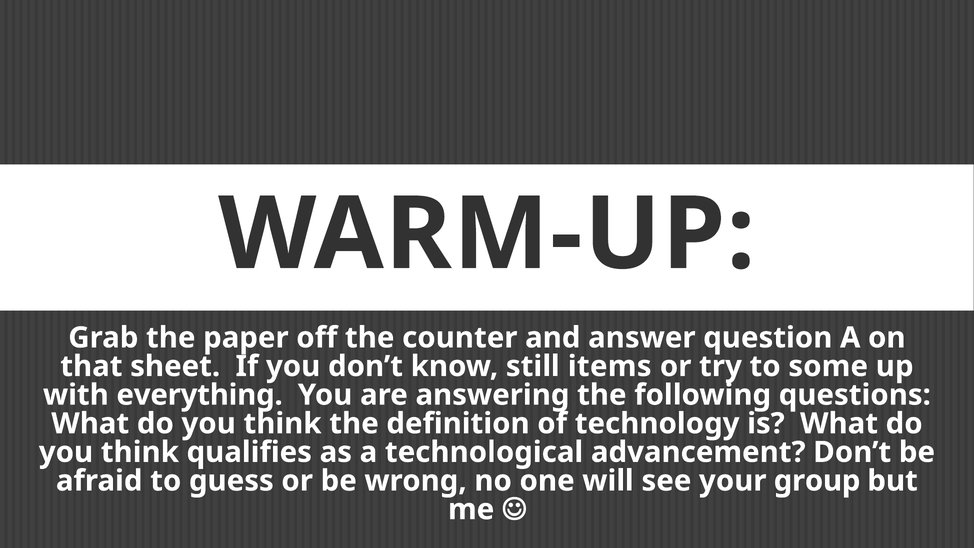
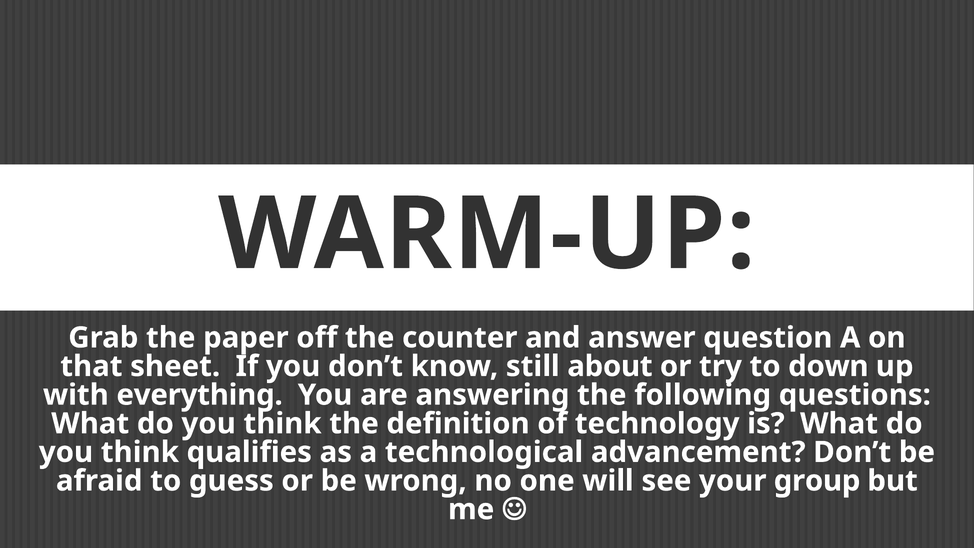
items: items -> about (610, 366)
some: some -> down (828, 366)
